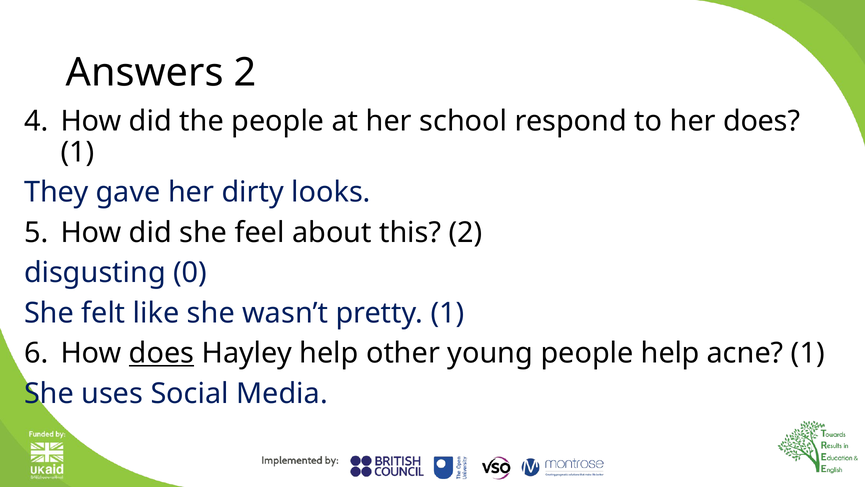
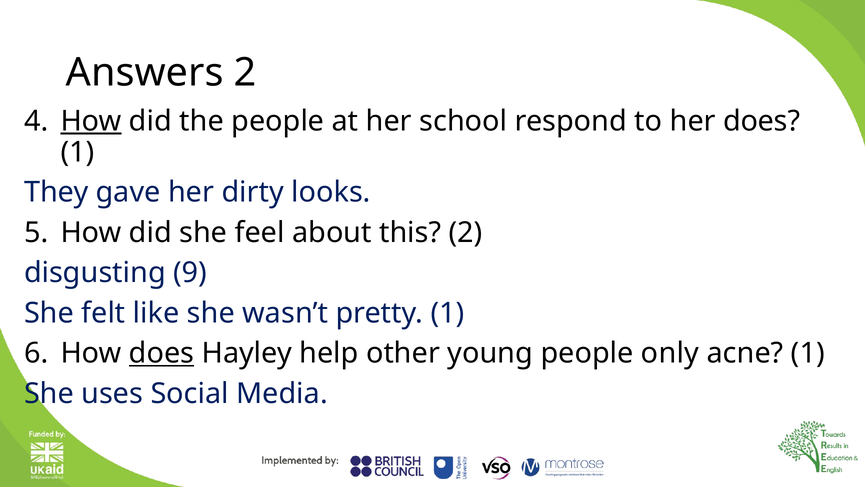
How underline: none -> present (91, 121)
0: 0 -> 9 (190, 273)
people help: help -> only (670, 353)
